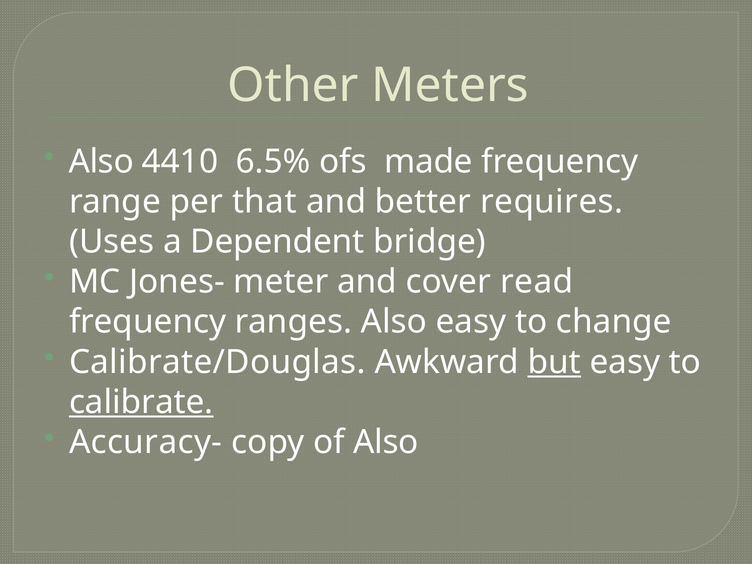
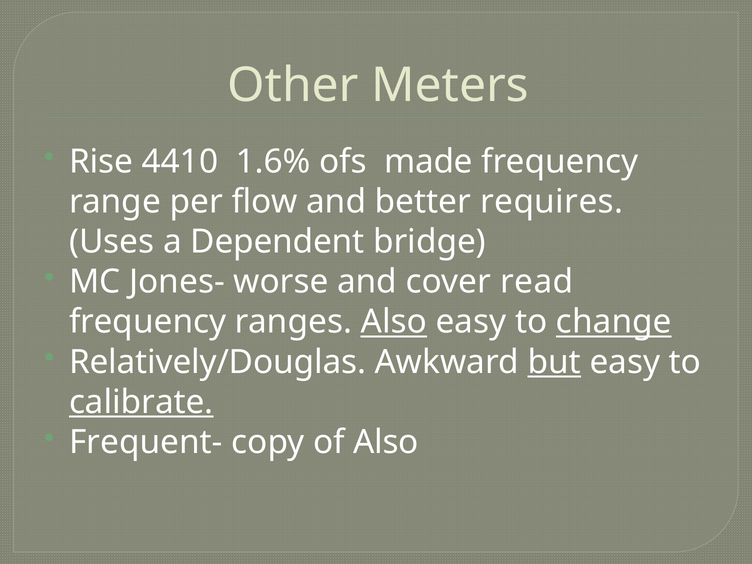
Also: Also -> Rise (101, 161)
6.5%: 6.5% -> 1.6% (273, 161)
that: that -> flow (265, 202)
meter: meter -> worse (281, 282)
Also underline: none -> present (394, 322)
change underline: none -> present (614, 322)
Calibrate/Douglas: Calibrate/Douglas -> Relatively/Douglas (218, 362)
Accuracy-: Accuracy- -> Frequent- (146, 442)
